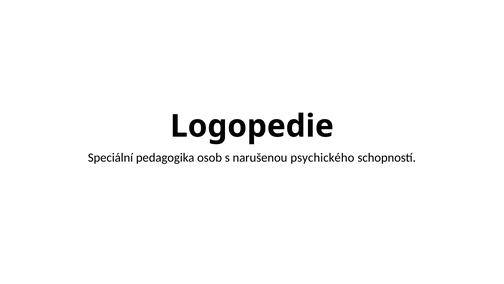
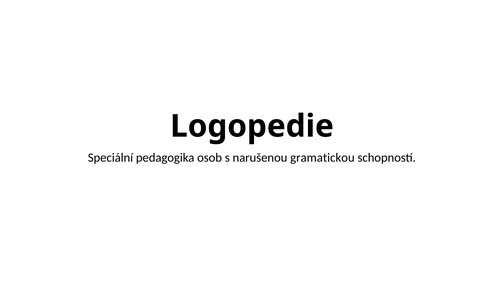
psychického: psychického -> gramatickou (322, 158)
